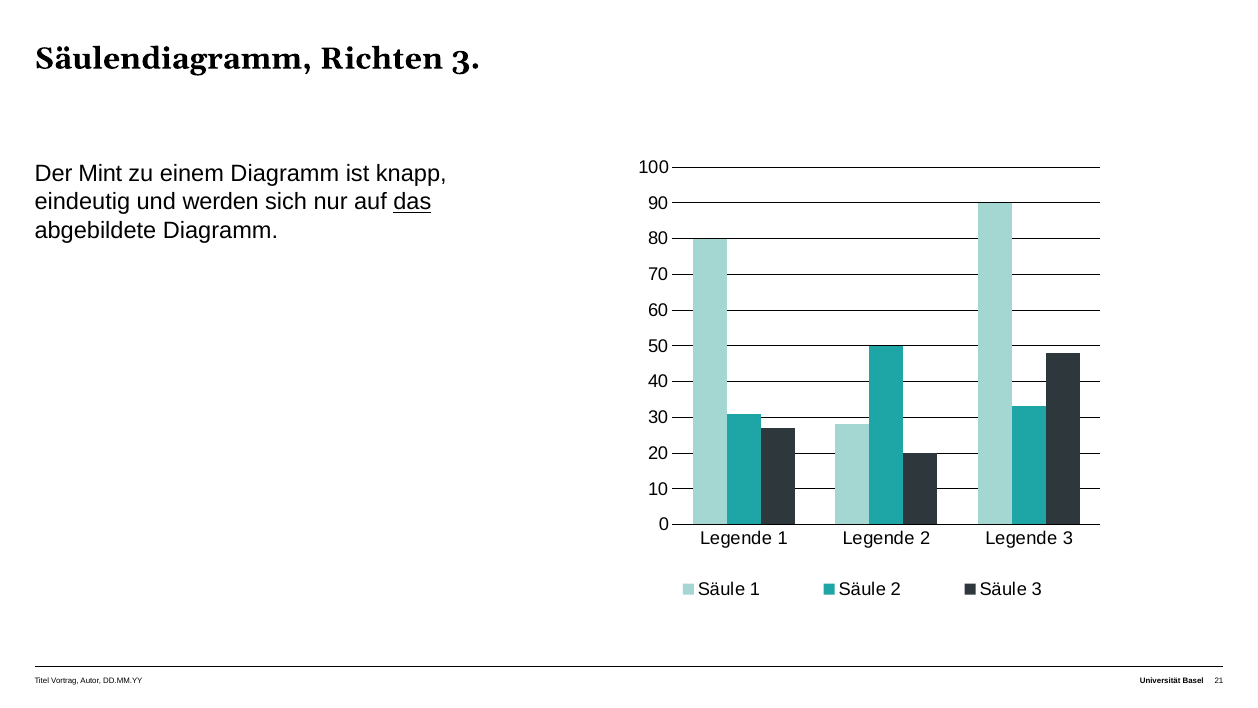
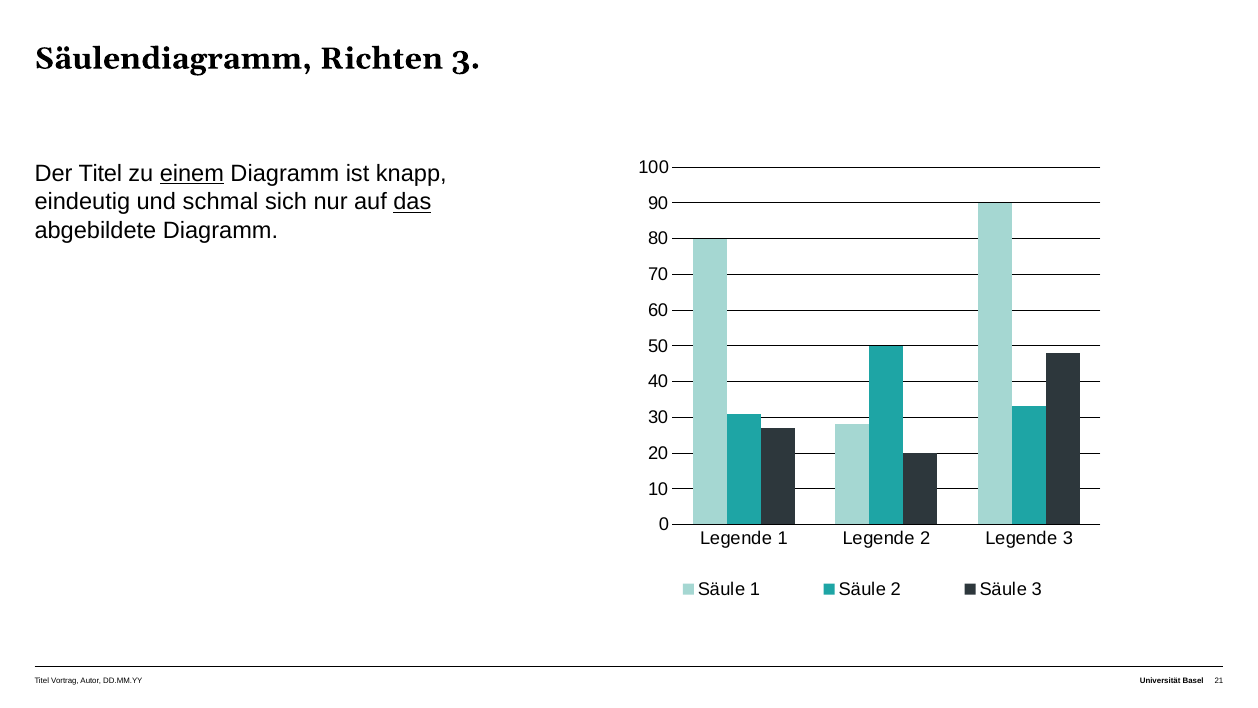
Der Mint: Mint -> Titel (100, 173)
einem underline: none -> present (192, 173)
werden: werden -> schmal (220, 202)
